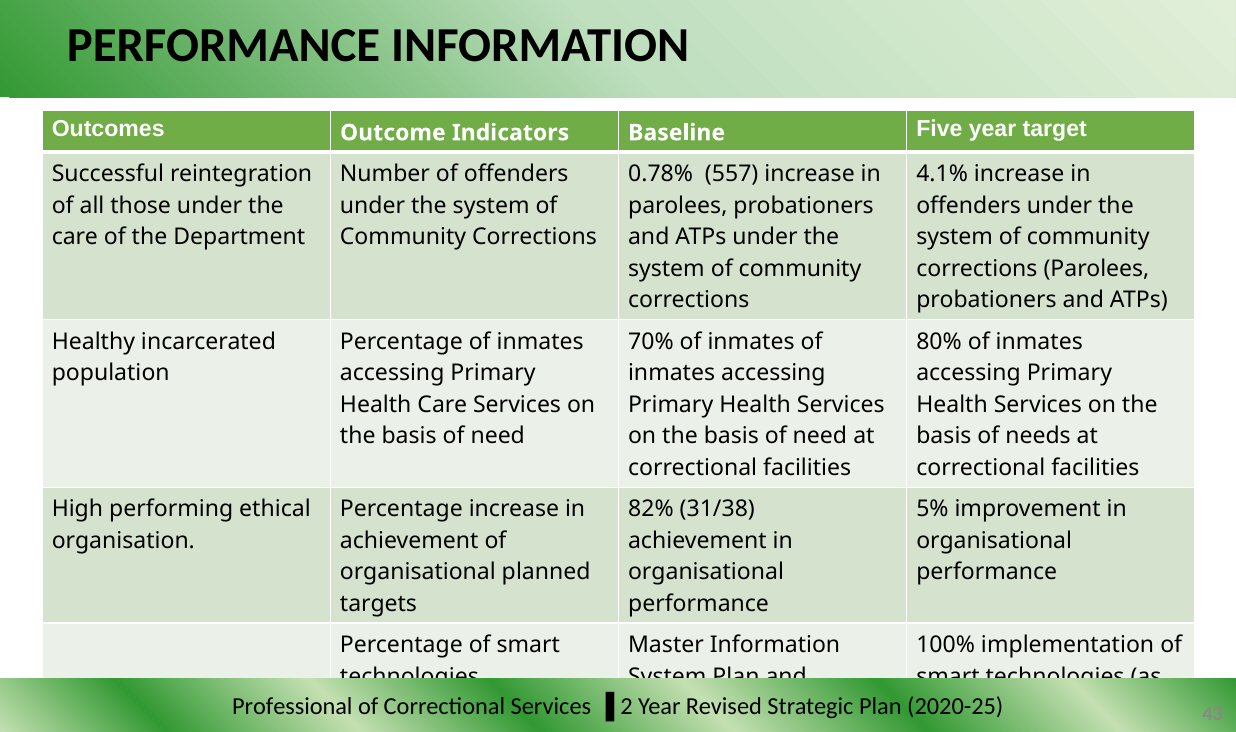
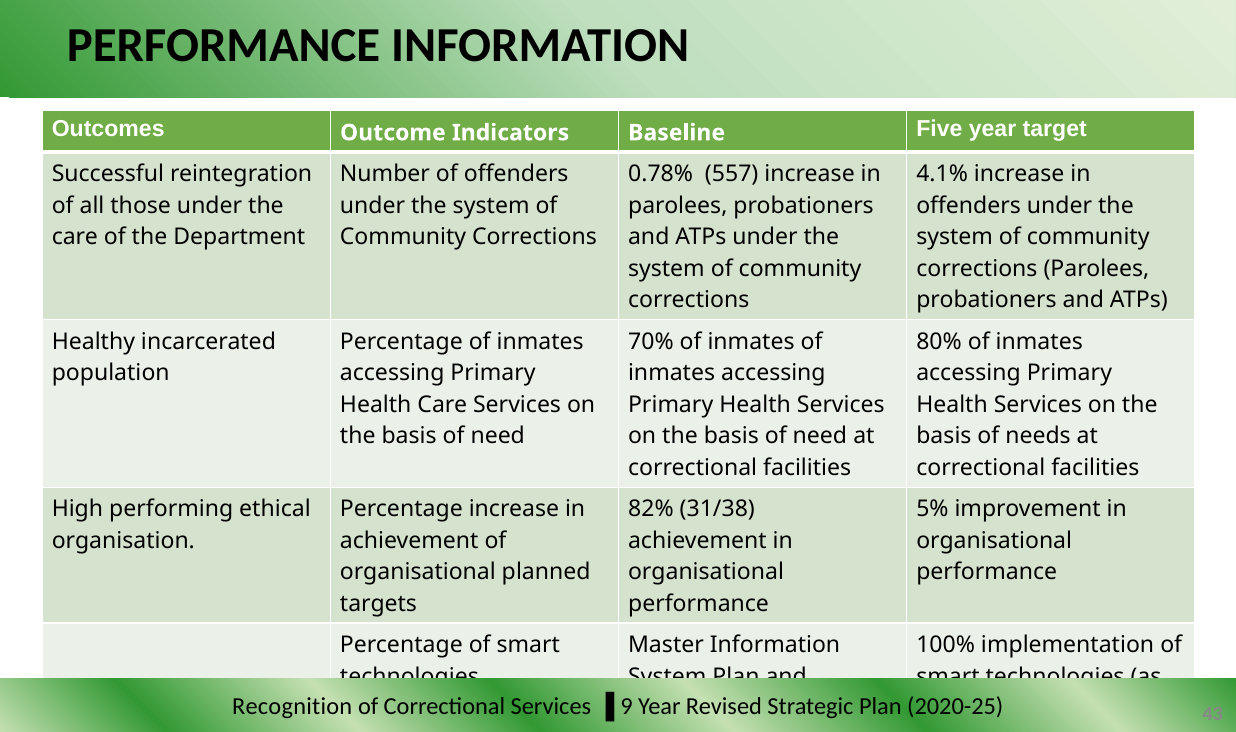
Professional: Professional -> Recognition (292, 706)
2: 2 -> 9 (627, 706)
